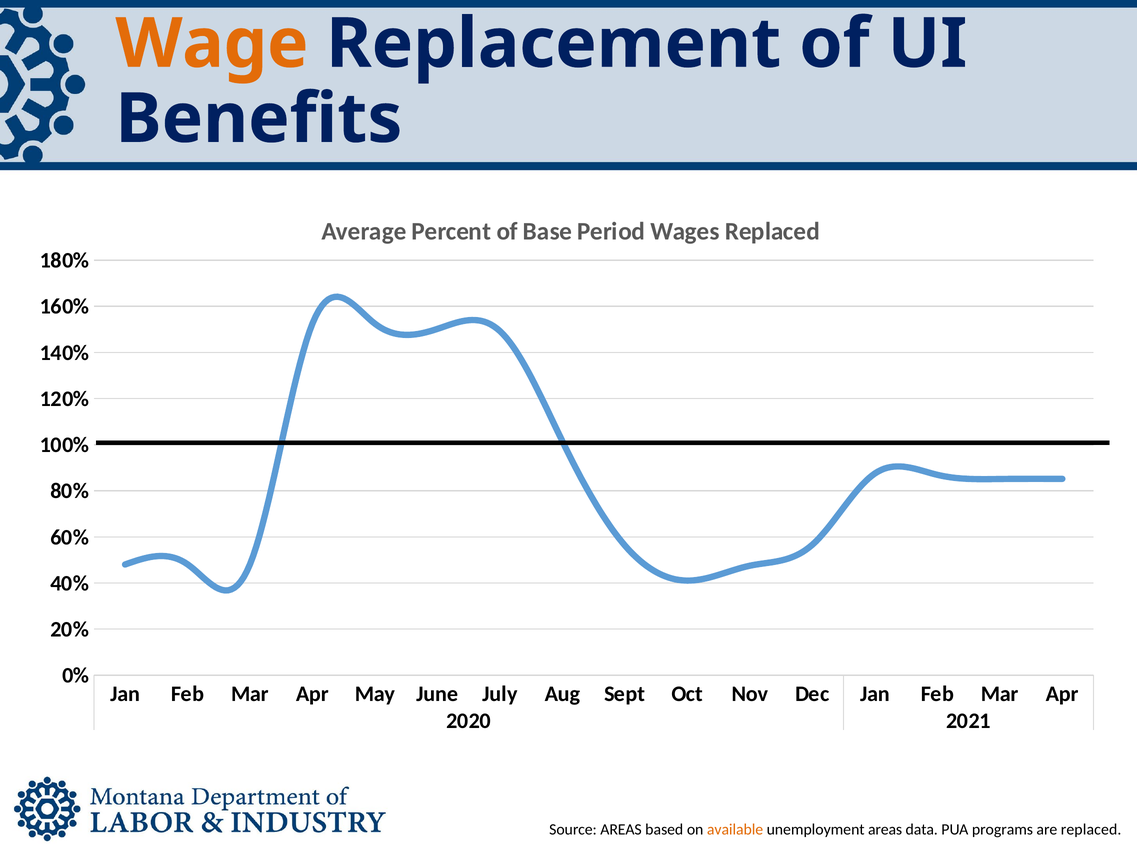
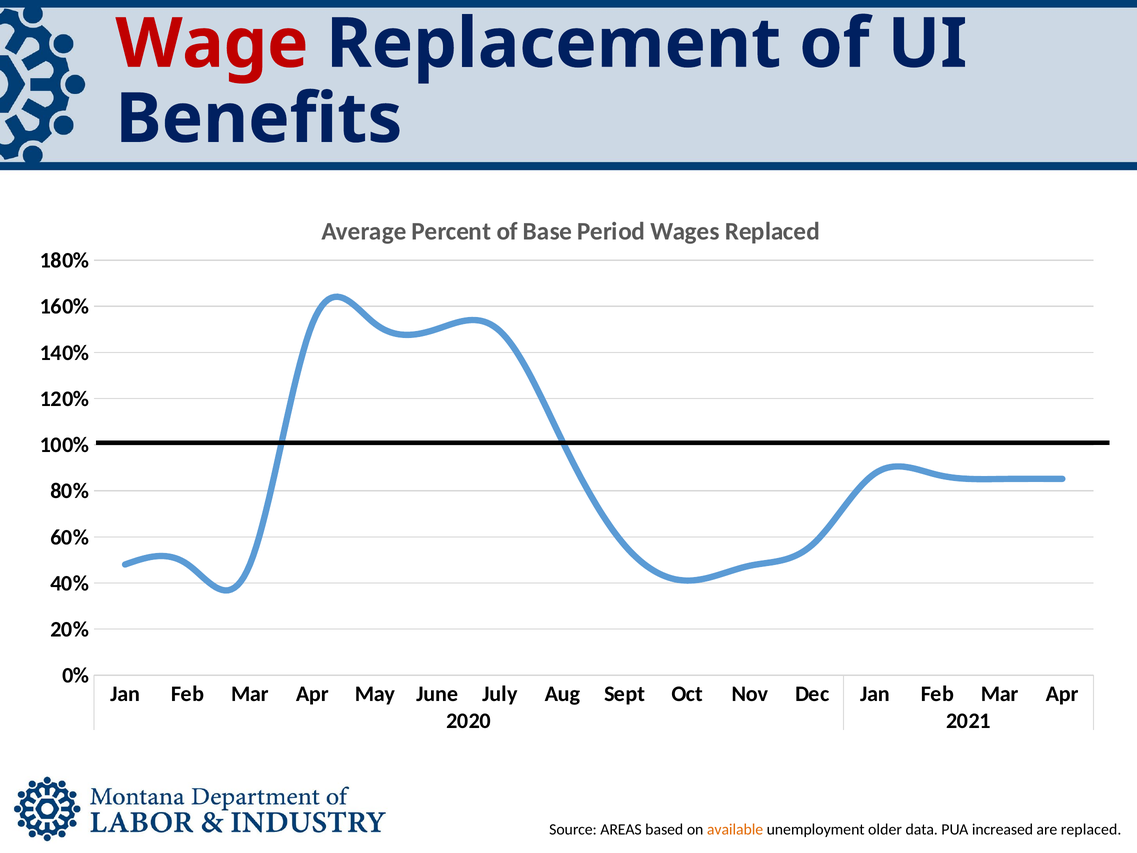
Wage colour: orange -> red (212, 44)
unemployment areas: areas -> older (885, 829)
programs: programs -> increased (1002, 829)
